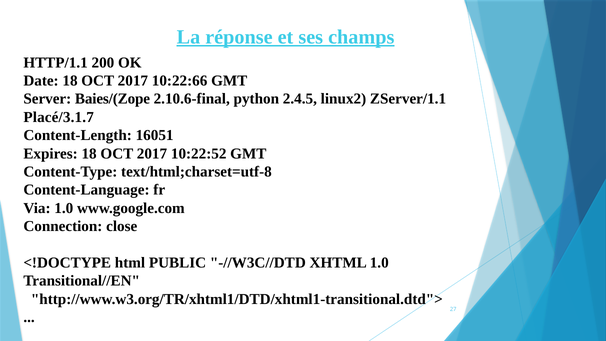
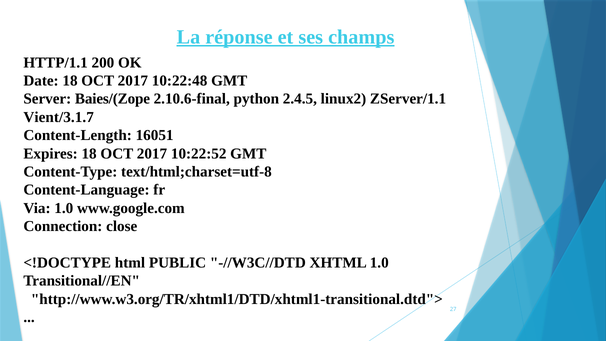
10:22:66: 10:22:66 -> 10:22:48 (180, 81)
Placé/3.1.7: Placé/3.1.7 -> Vient/3.1.7 (59, 117)
